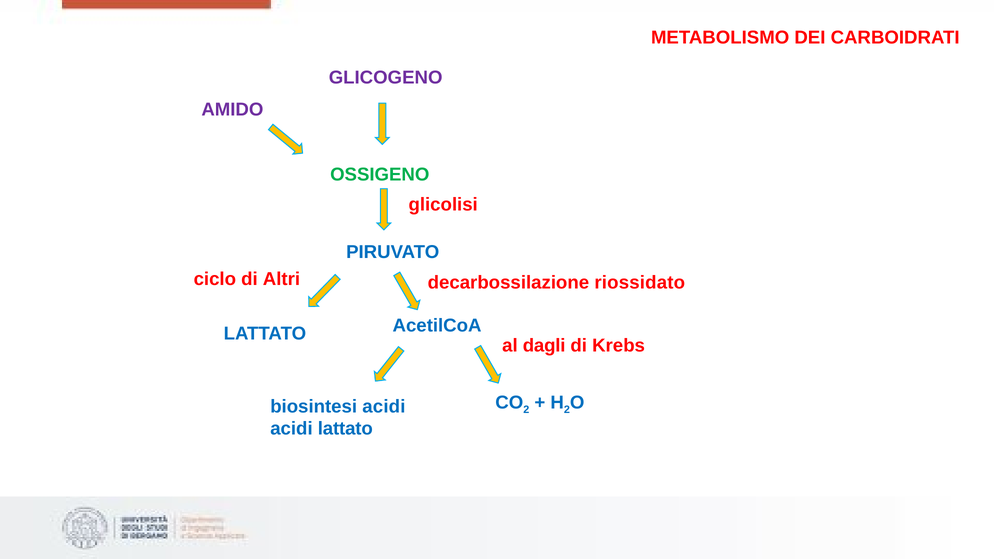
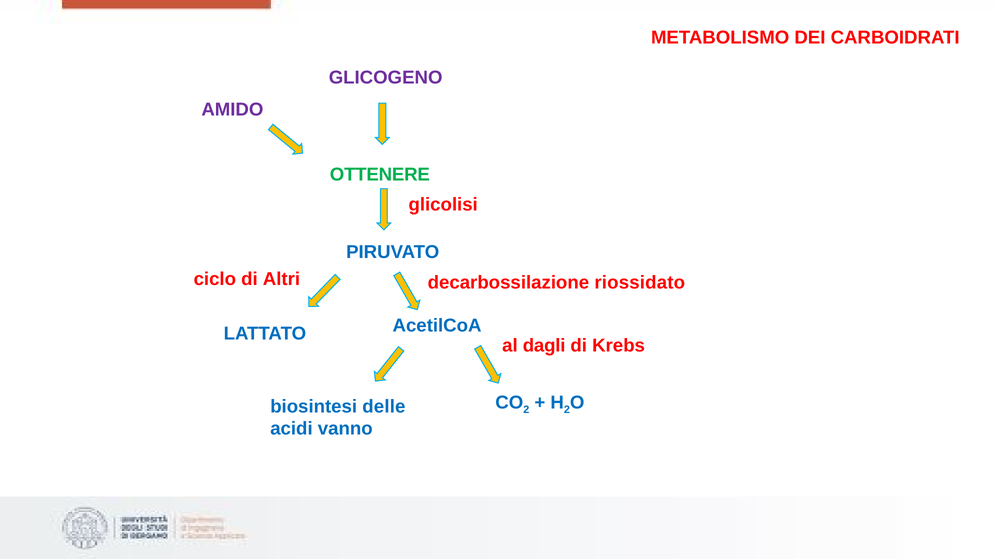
OSSIGENO: OSSIGENO -> OTTENERE (380, 175)
biosintesi acidi: acidi -> delle (384, 406)
acidi lattato: lattato -> vanno (345, 429)
